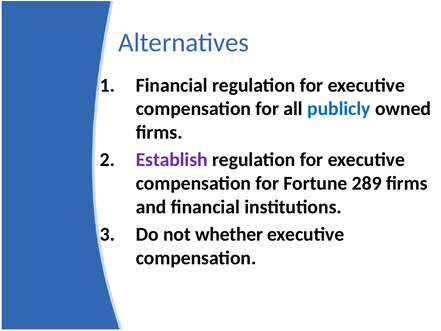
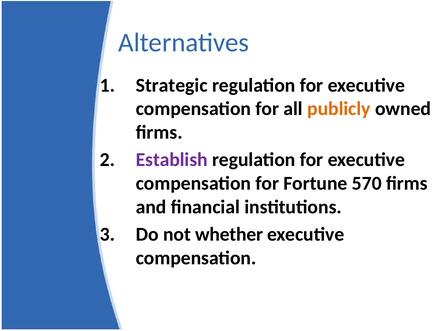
Financial: Financial -> Strategic (172, 85)
publicly colour: blue -> orange (339, 109)
289: 289 -> 570 (367, 183)
